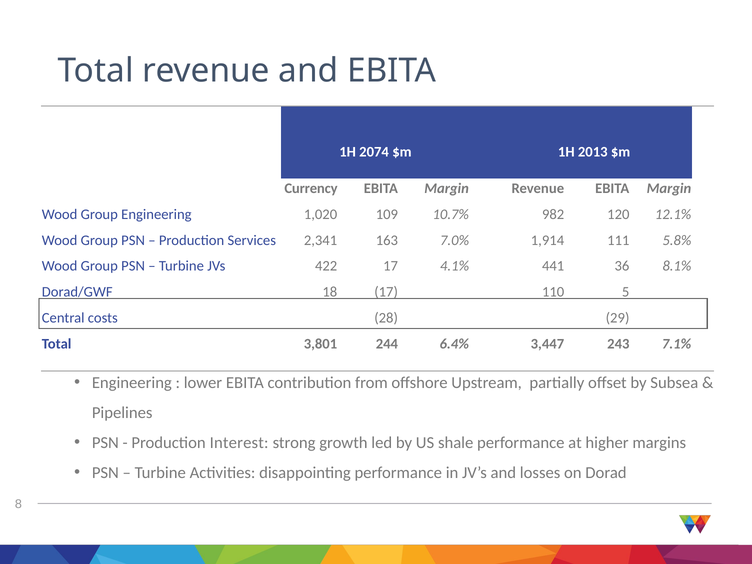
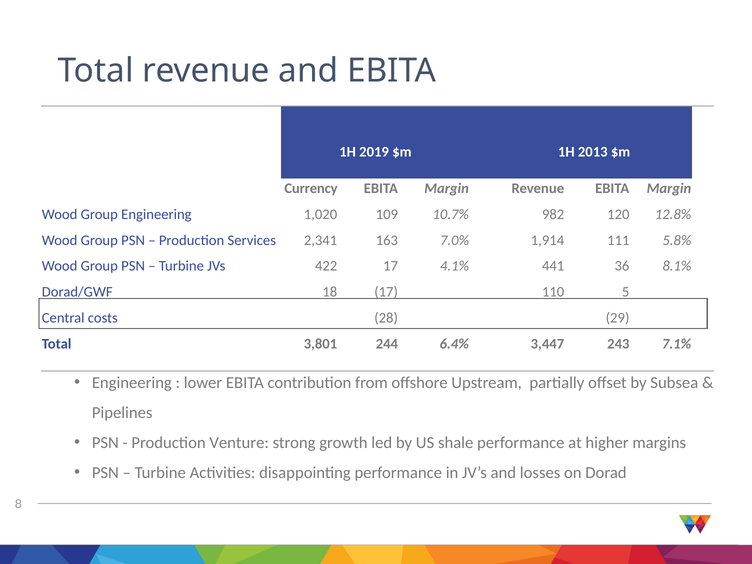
2074: 2074 -> 2019 (374, 152)
12.1%: 12.1% -> 12.8% (673, 214)
Interest: Interest -> Venture (239, 443)
